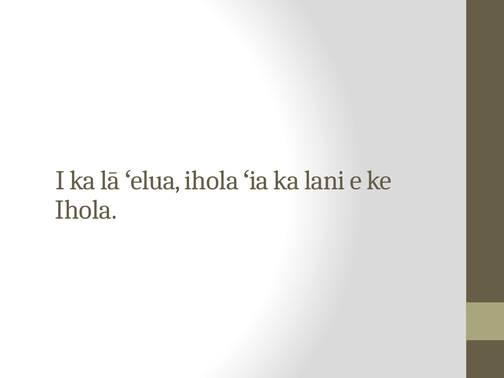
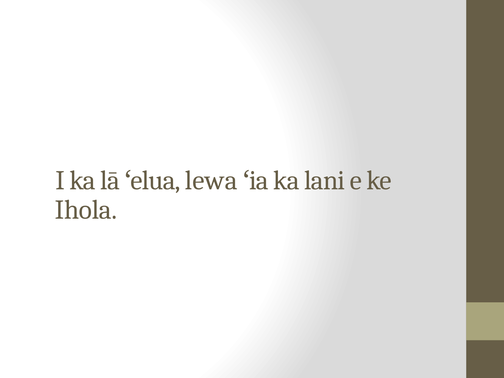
ihola: ihola -> lewa (211, 180)
